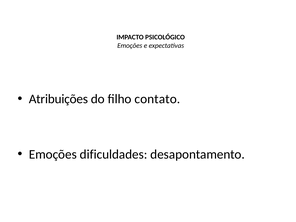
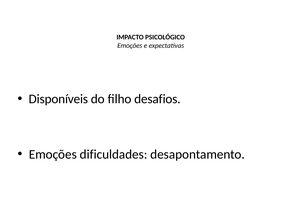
Atribuições: Atribuições -> Disponíveis (58, 99)
contato: contato -> desafios (157, 99)
